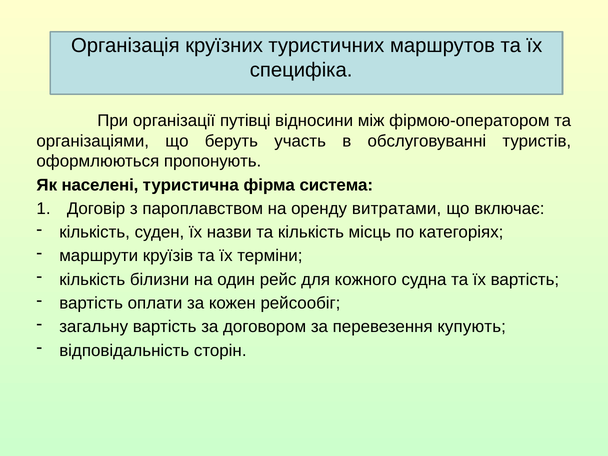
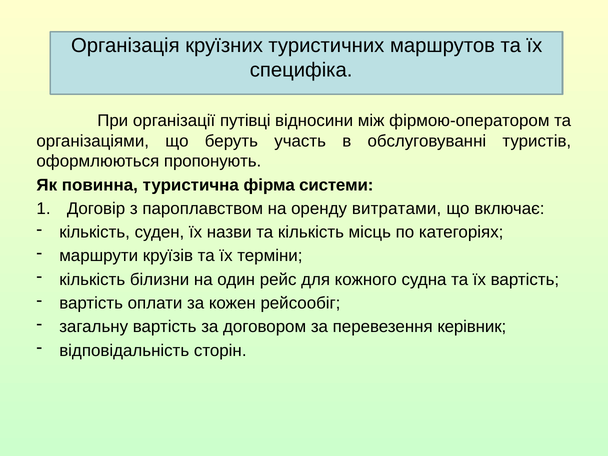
населені: населені -> повинна (100, 185)
система: система -> системи (336, 185)
купують: купують -> керівник (472, 327)
